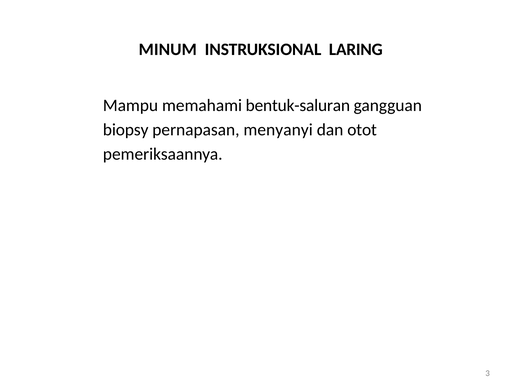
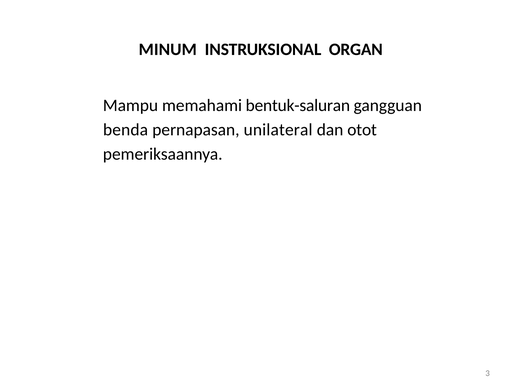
LARING: LARING -> ORGAN (356, 49)
biopsy: biopsy -> benda (126, 130)
menyanyi: menyanyi -> unilateral (278, 130)
